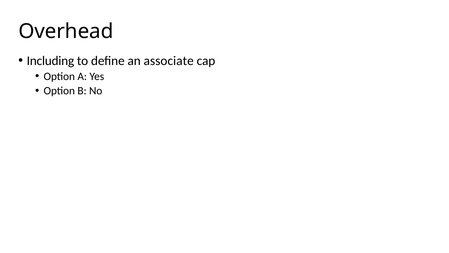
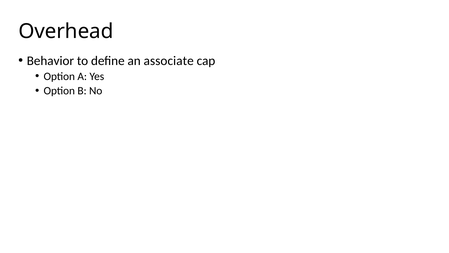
Including: Including -> Behavior (50, 61)
